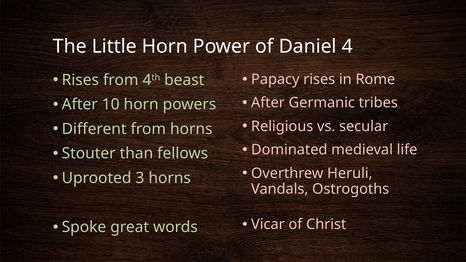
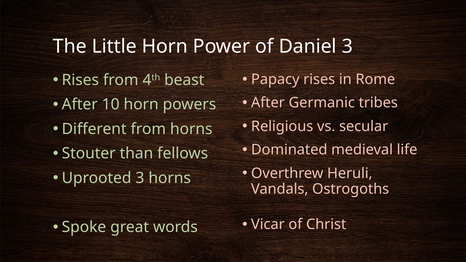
Daniel 4: 4 -> 3 (347, 46)
